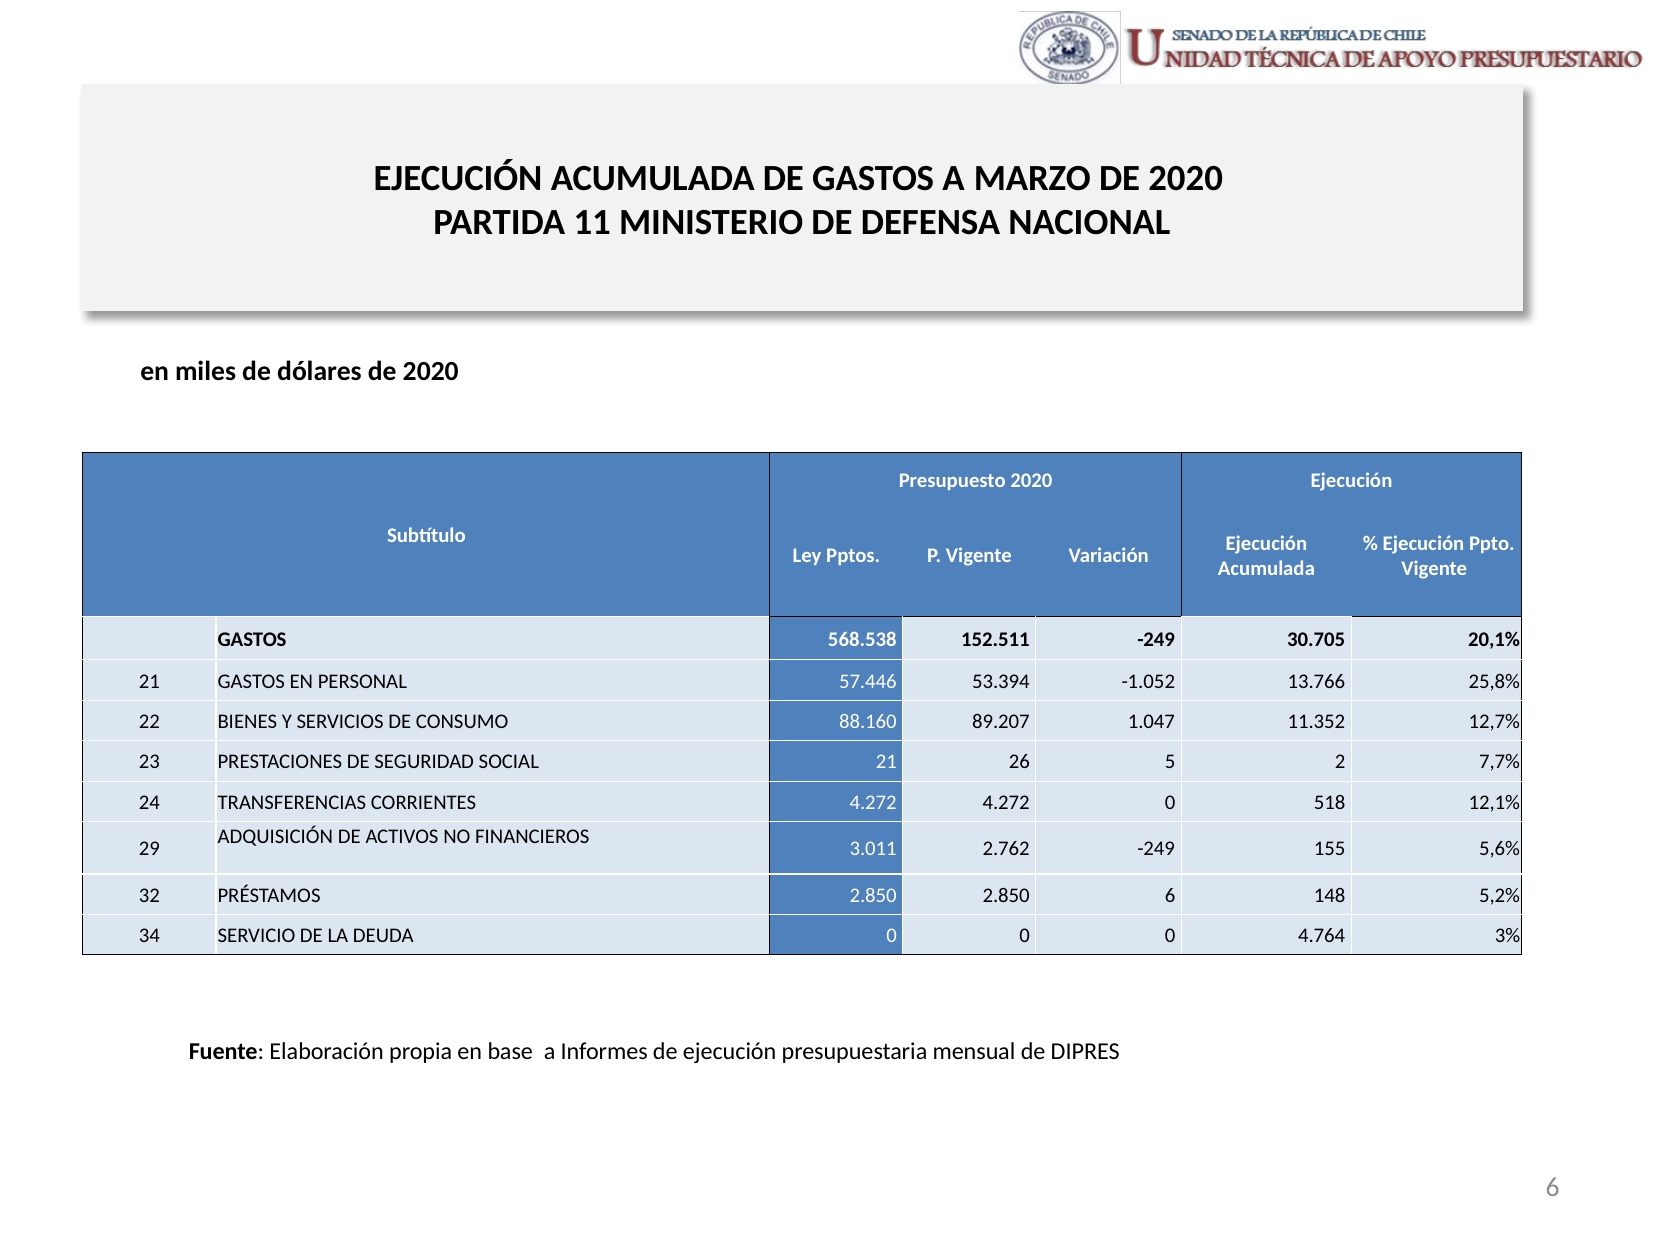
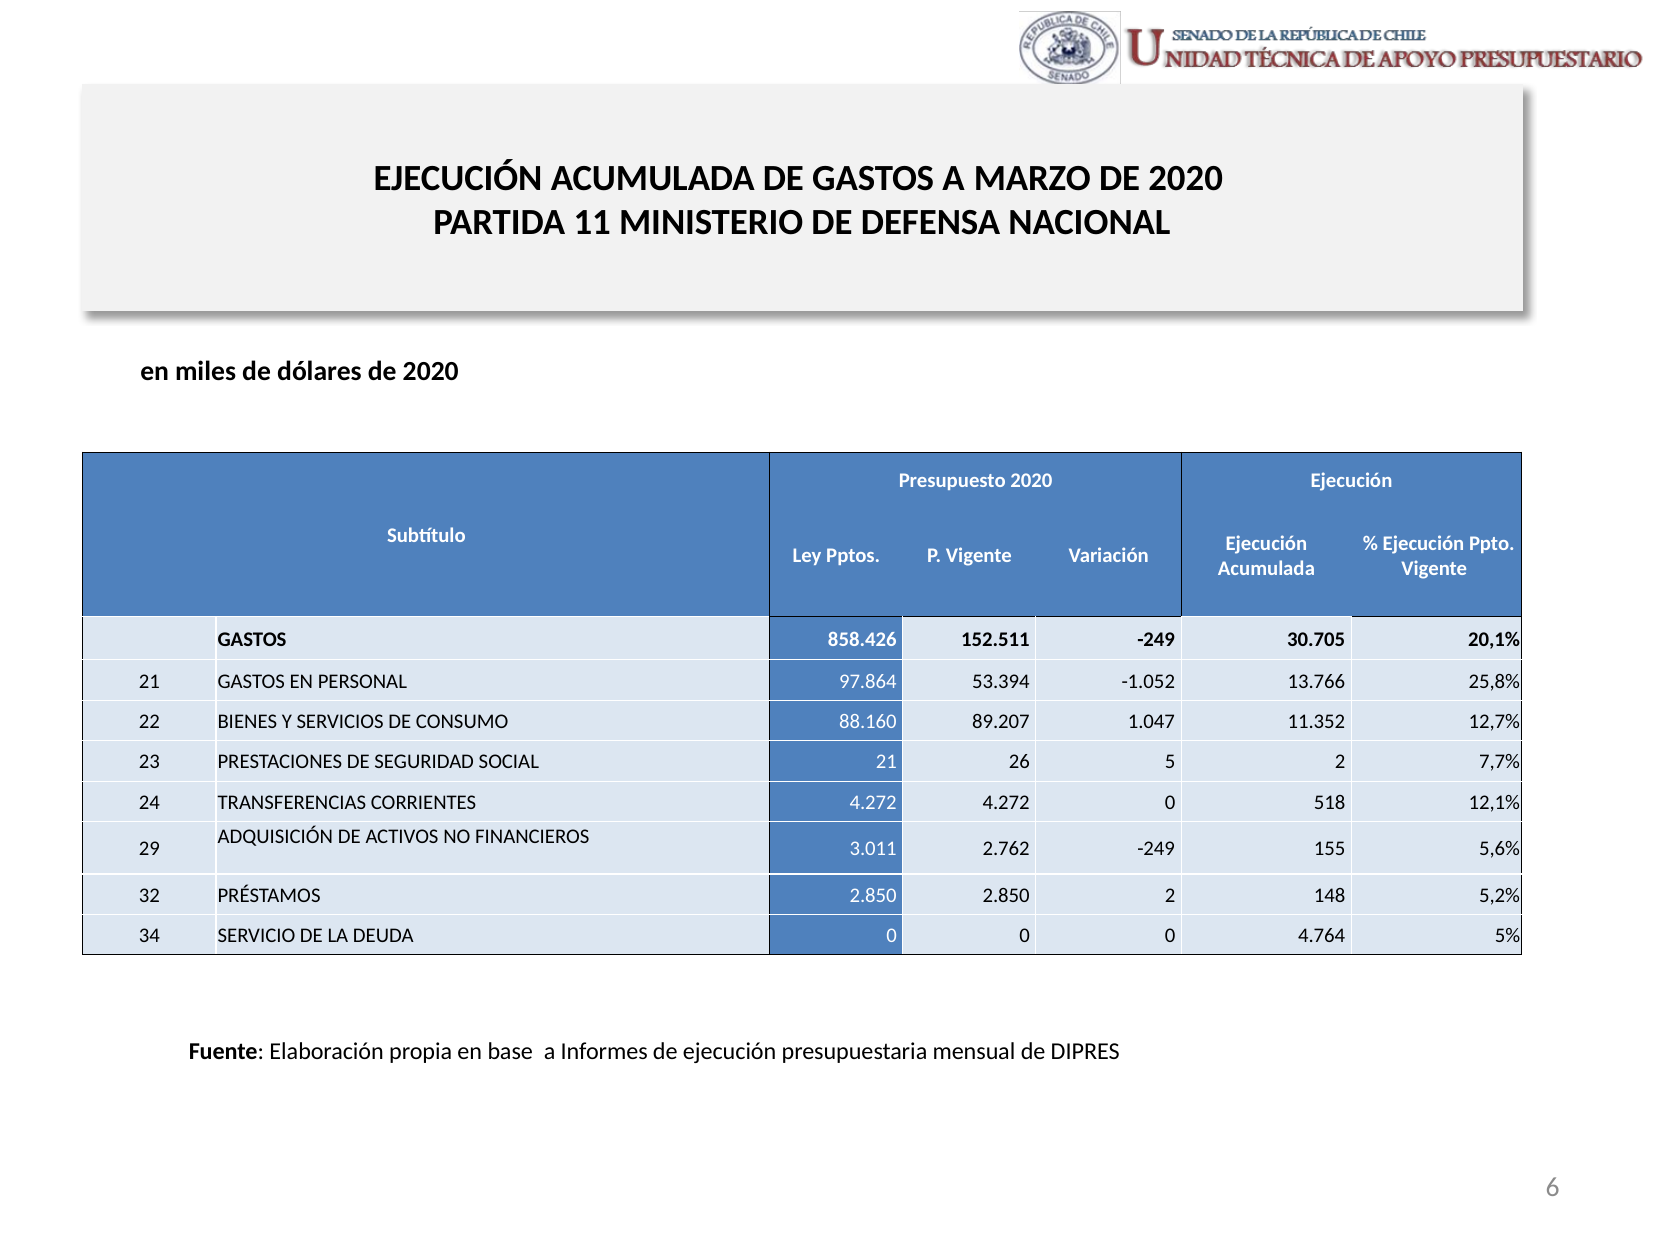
568.538: 568.538 -> 858.426 (862, 640)
57.446: 57.446 -> 97.864 (868, 681)
2.850 6: 6 -> 2 (1170, 895)
3%: 3% -> 5% (1508, 936)
